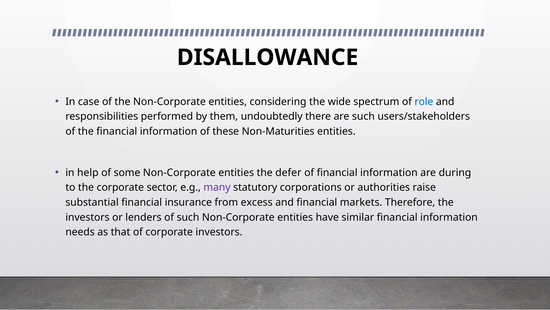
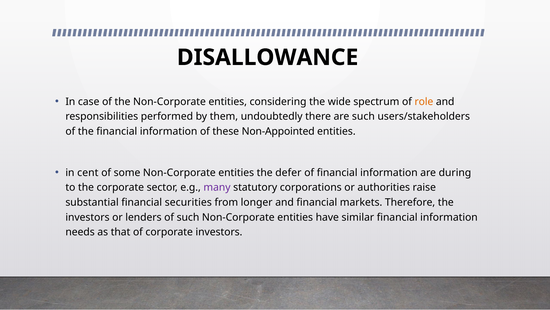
role colour: blue -> orange (424, 102)
Non-Maturities: Non-Maturities -> Non-Appointed (278, 131)
help: help -> cent (88, 172)
insurance: insurance -> securities (188, 202)
excess: excess -> longer (257, 202)
